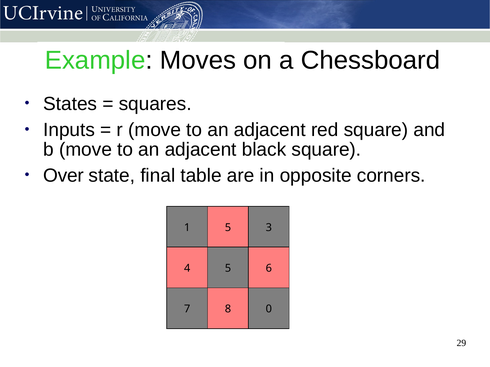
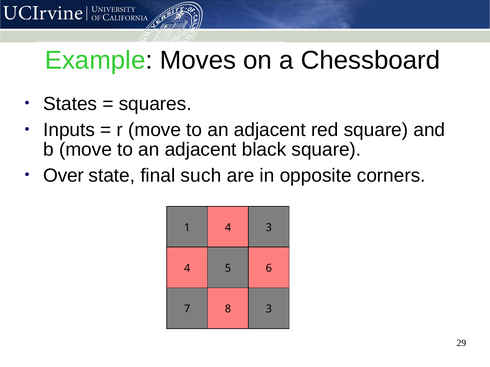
table: table -> such (201, 176)
1 5: 5 -> 4 (228, 228)
7 0: 0 -> 3 (269, 309)
